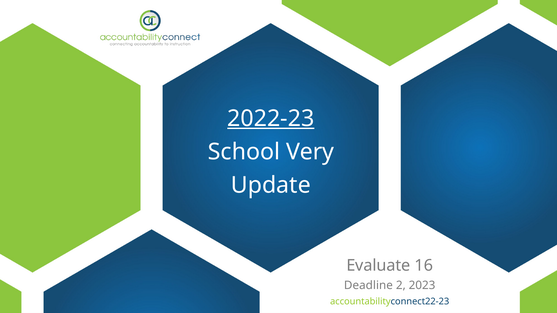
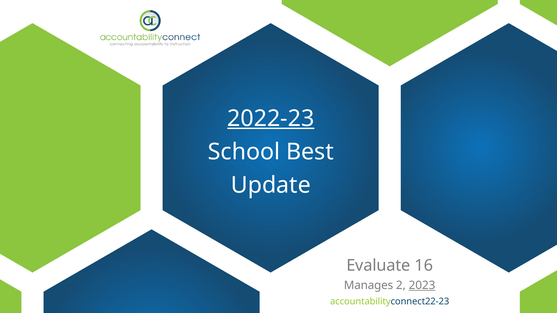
Very: Very -> Best (310, 152)
Deadline: Deadline -> Manages (369, 286)
2023 underline: none -> present (422, 286)
